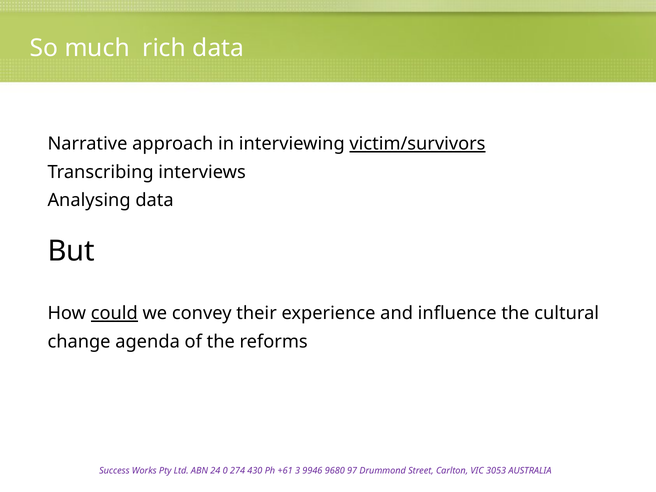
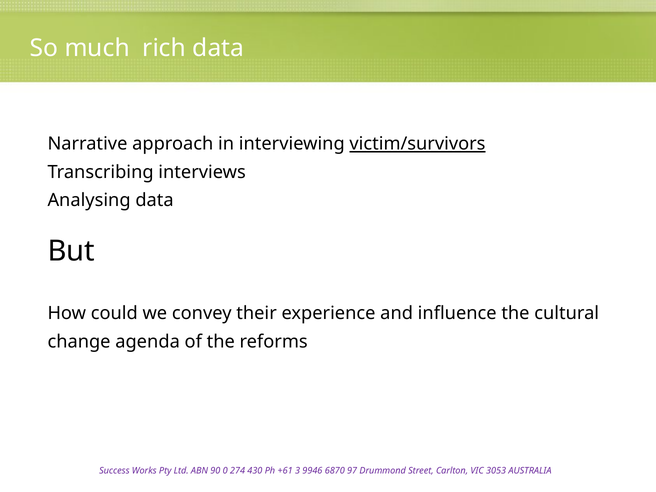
could underline: present -> none (114, 313)
24: 24 -> 90 (215, 471)
9680: 9680 -> 6870 (335, 471)
